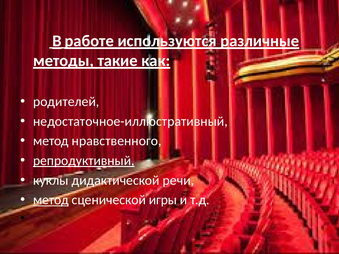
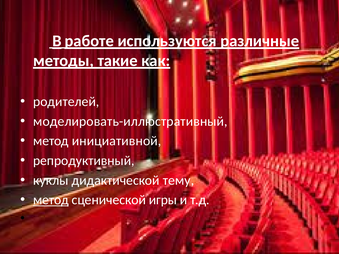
недостаточное-иллюстративный: недостаточное-иллюстративный -> моделировать-иллюстративный (130, 121)
нравственного: нравственного -> инициативной (117, 141)
репродуктивный underline: present -> none (84, 161)
речи: речи -> тему (178, 180)
